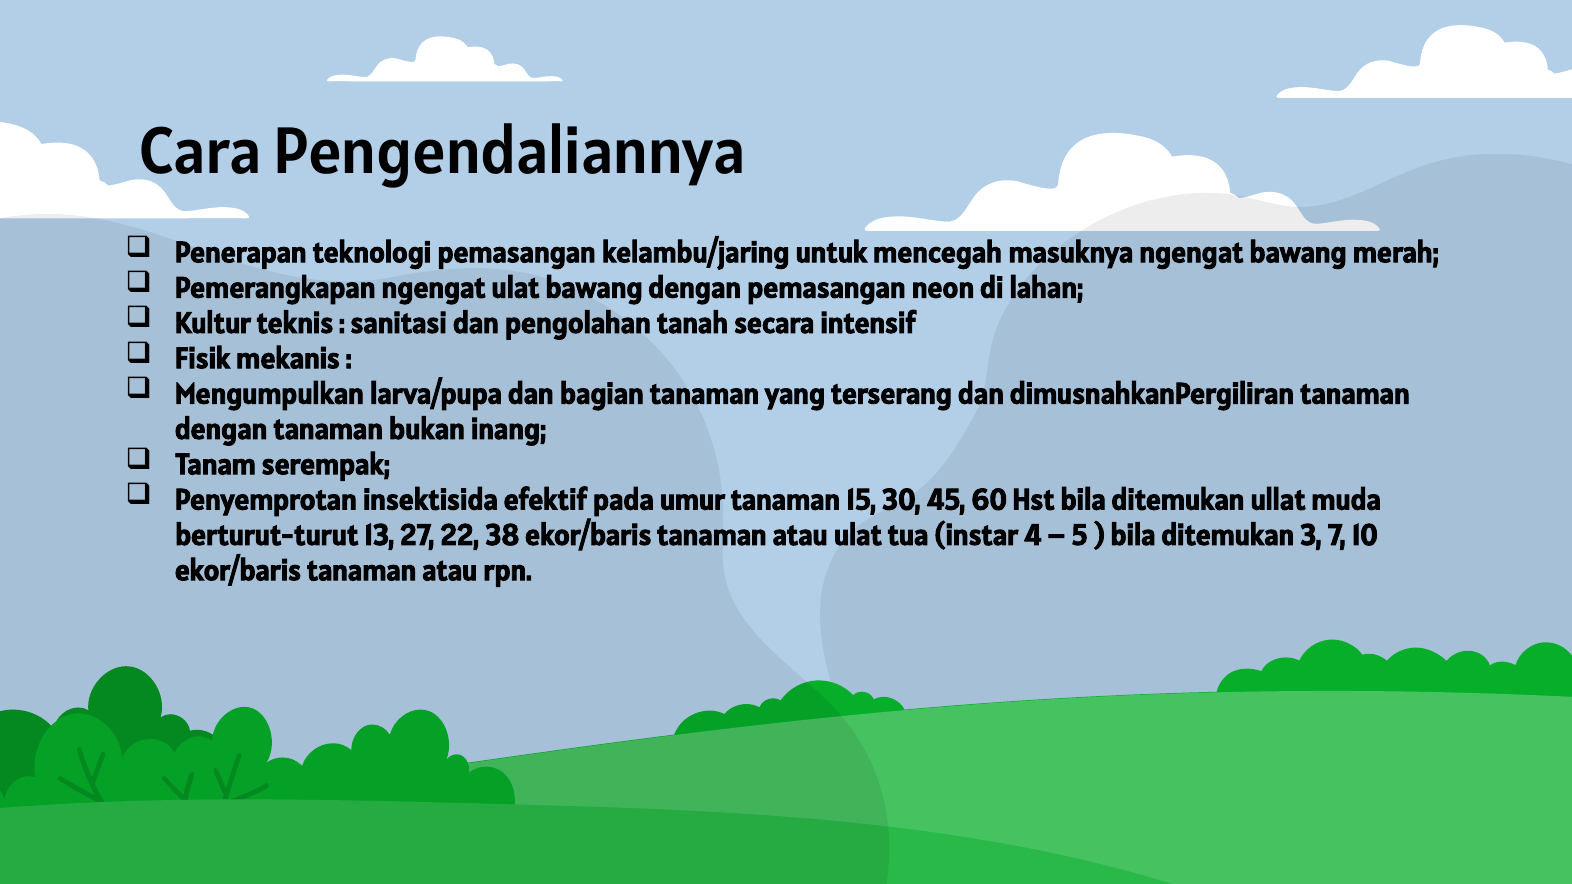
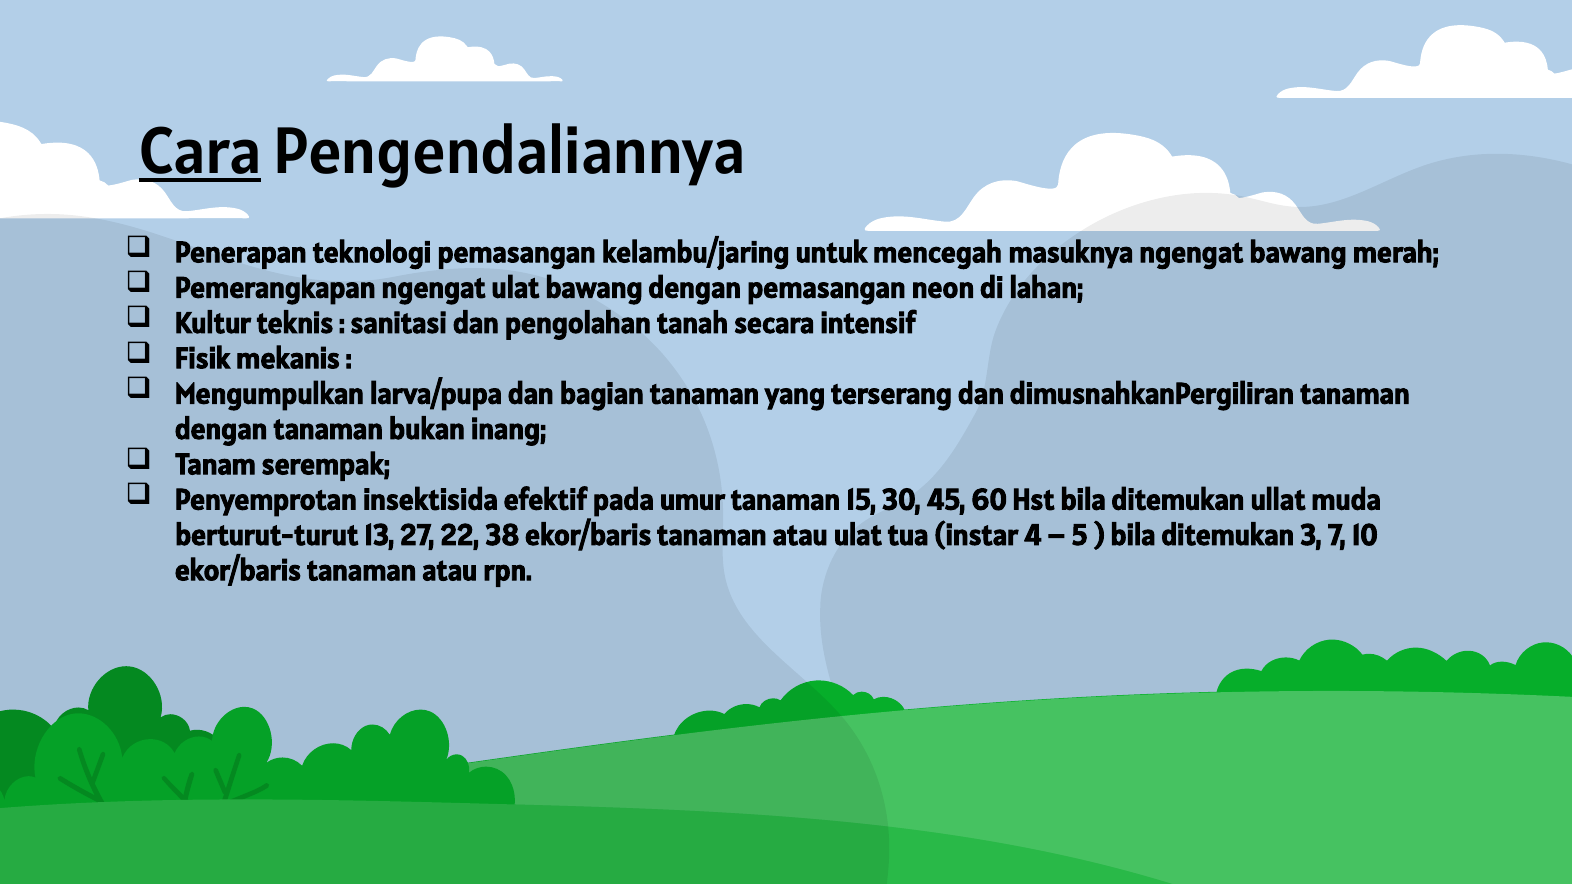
Cara underline: none -> present (201, 152)
